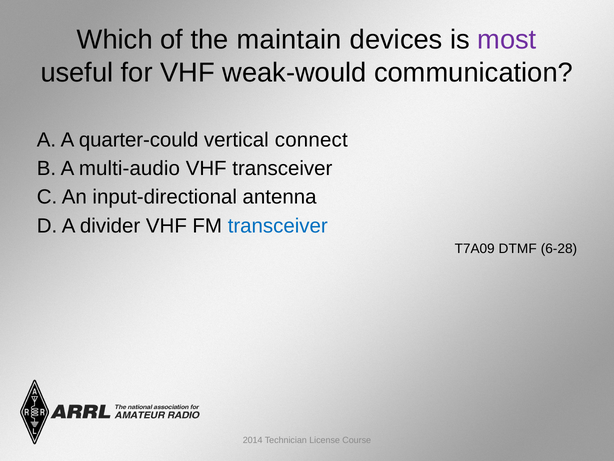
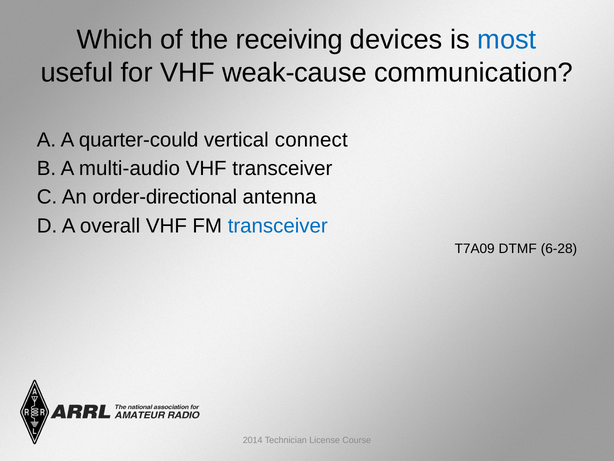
maintain: maintain -> receiving (289, 40)
most colour: purple -> blue (507, 40)
weak-would: weak-would -> weak-cause (295, 73)
input-directional: input-directional -> order-directional (165, 197)
divider: divider -> overall (110, 226)
